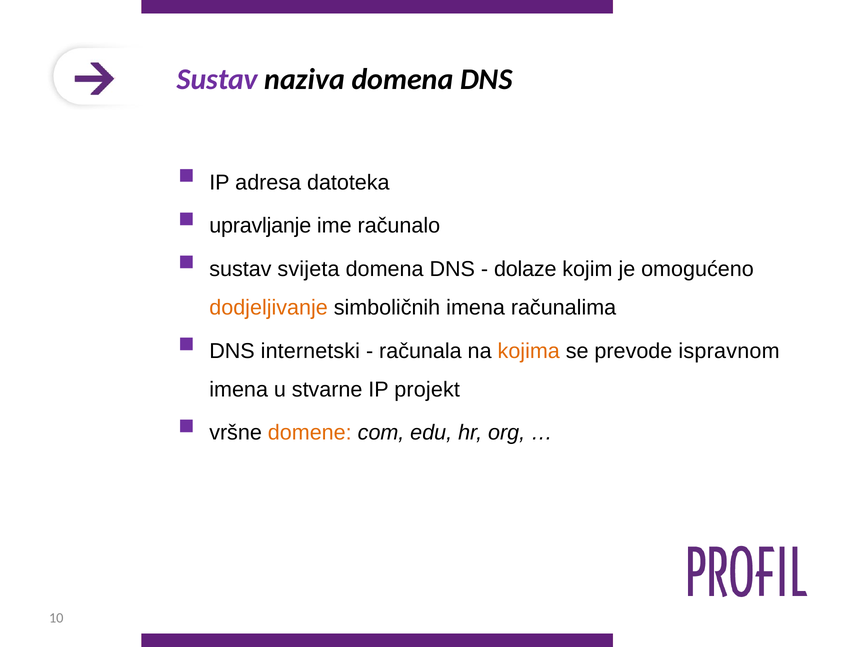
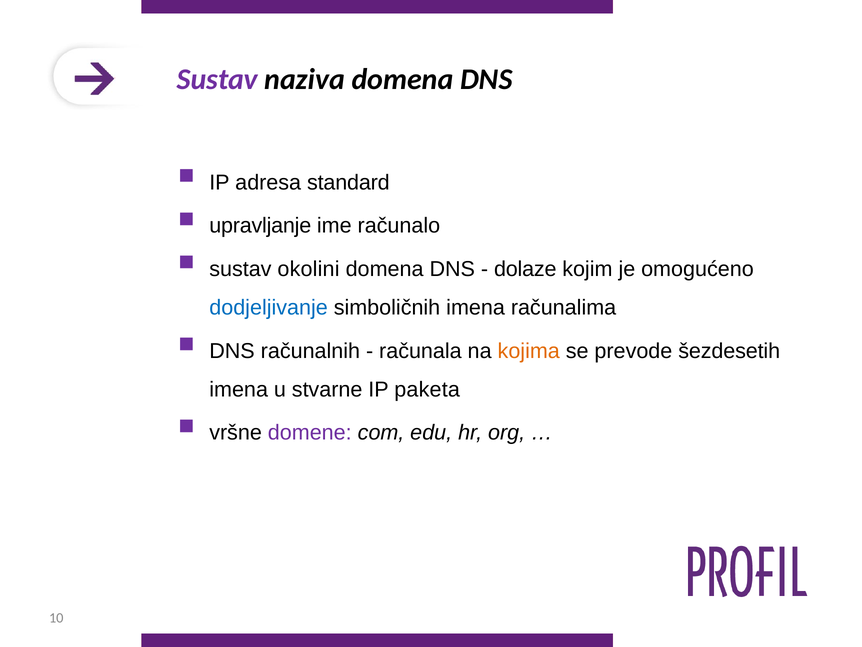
datoteka: datoteka -> standard (348, 183)
svijeta: svijeta -> okolini (309, 269)
dodjeljivanje colour: orange -> blue (269, 308)
internetski: internetski -> računalnih (310, 351)
ispravnom: ispravnom -> šezdesetih (729, 351)
projekt: projekt -> paketa (427, 389)
domene colour: orange -> purple (310, 433)
